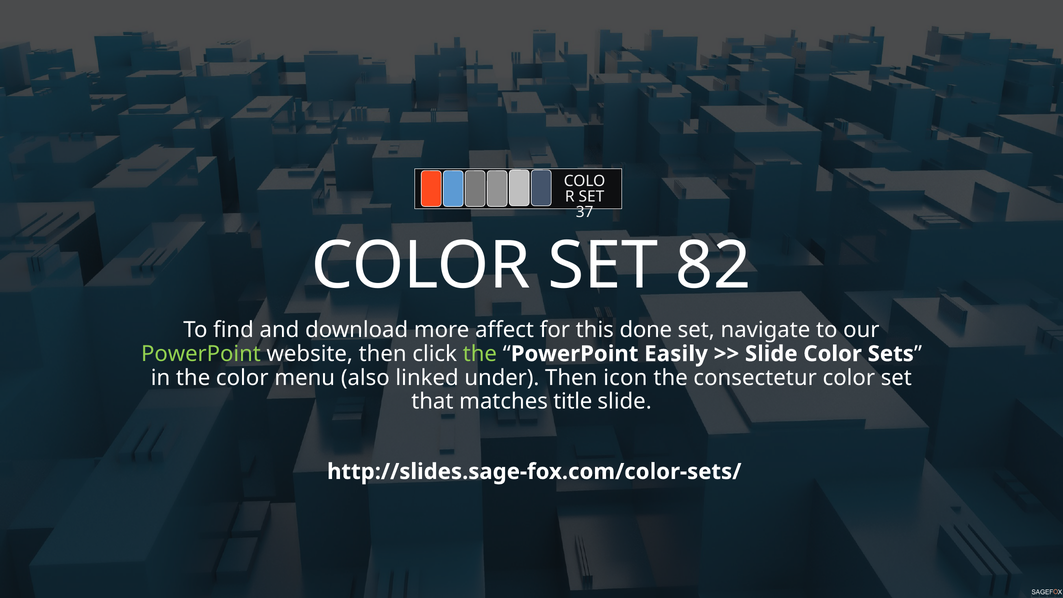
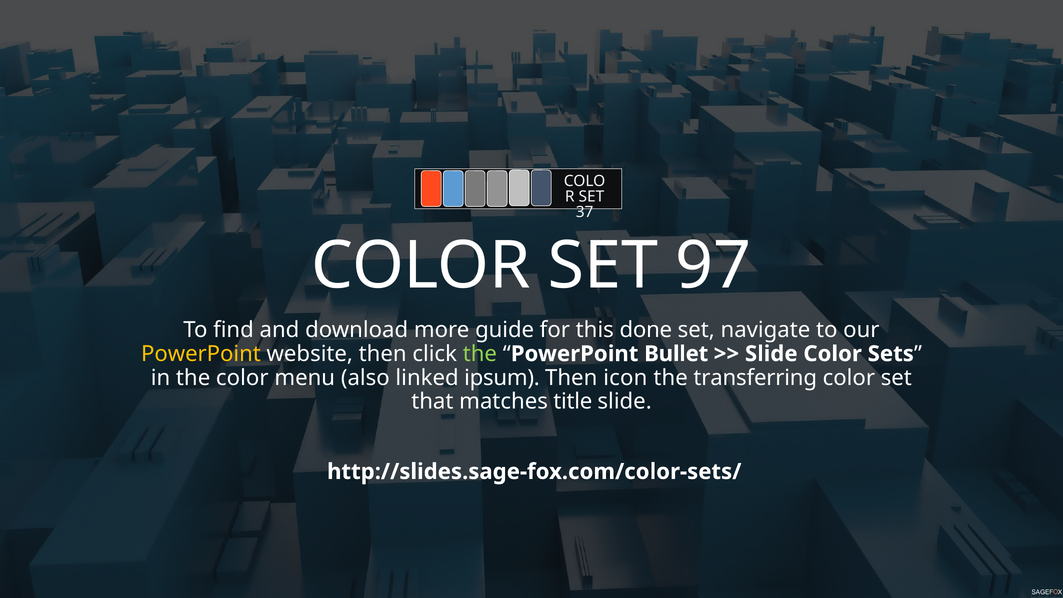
82: 82 -> 97 (713, 266)
affect: affect -> guide (505, 330)
PowerPoint colour: light green -> yellow (201, 354)
Easily: Easily -> Bullet (676, 354)
under: under -> ipsum (502, 378)
consectetur: consectetur -> transferring (755, 378)
